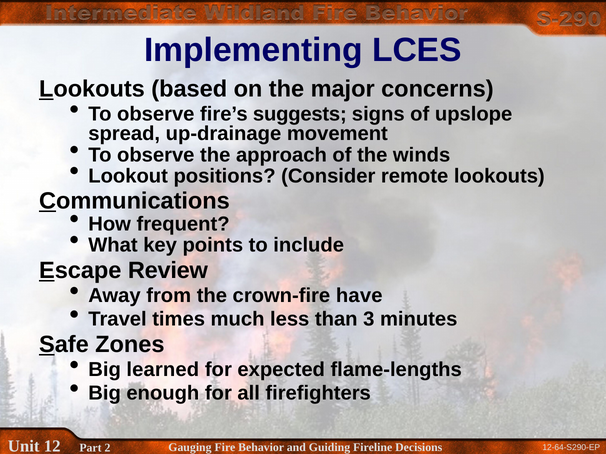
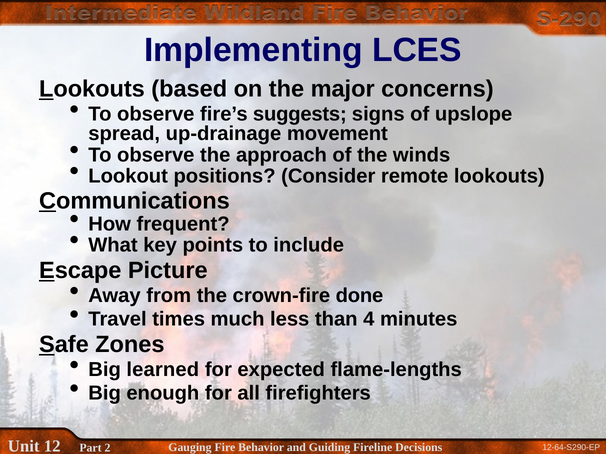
Review: Review -> Picture (168, 271)
have: have -> done (359, 296)
3: 3 -> 4 (369, 319)
